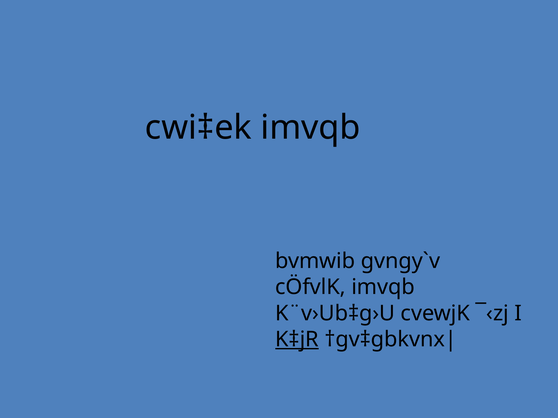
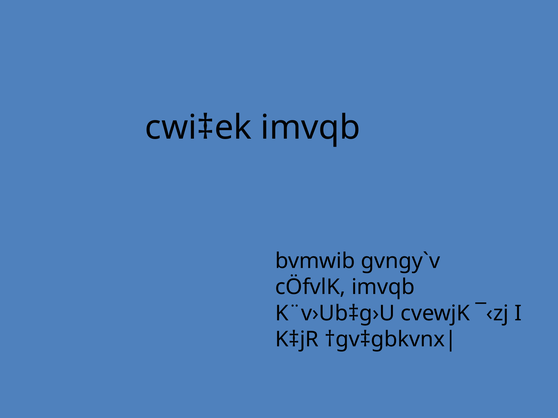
K‡jR underline: present -> none (297, 340)
